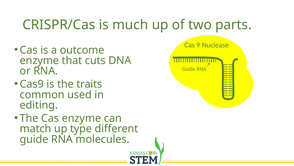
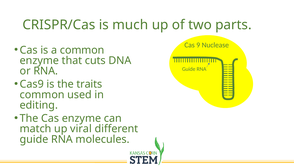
a outcome: outcome -> common (82, 50)
type: type -> viral (81, 128)
